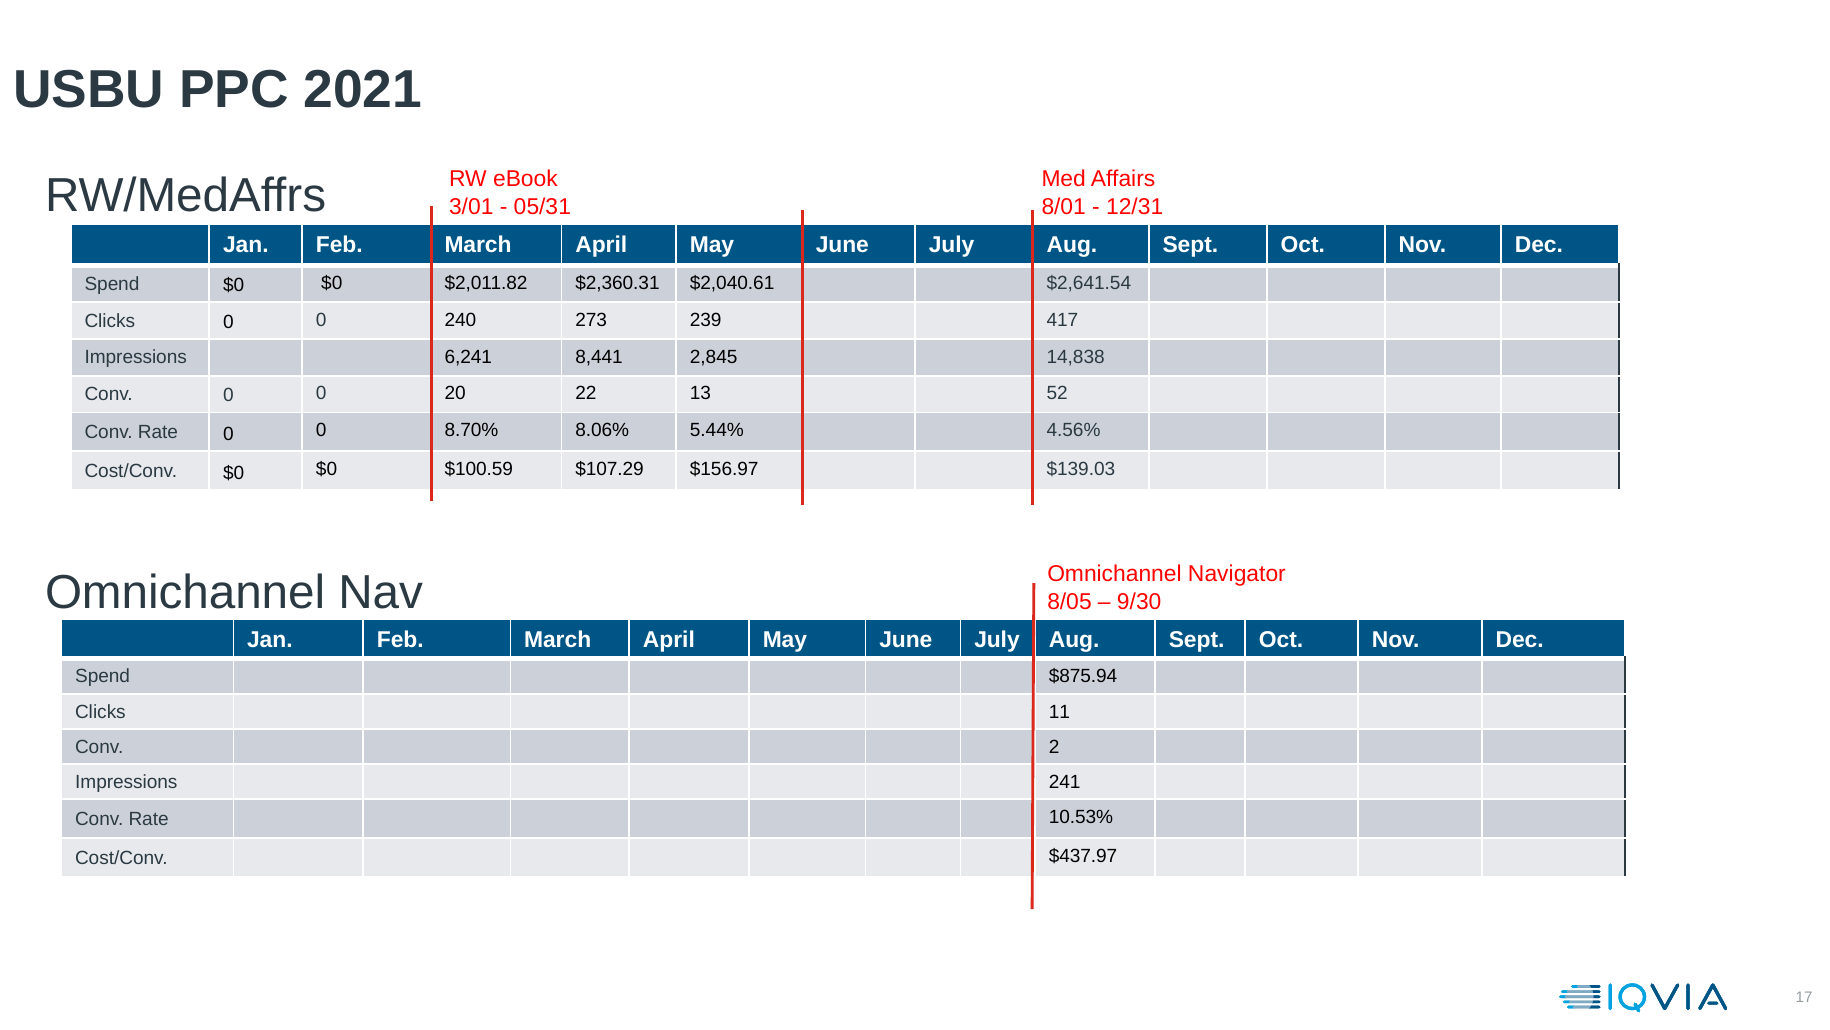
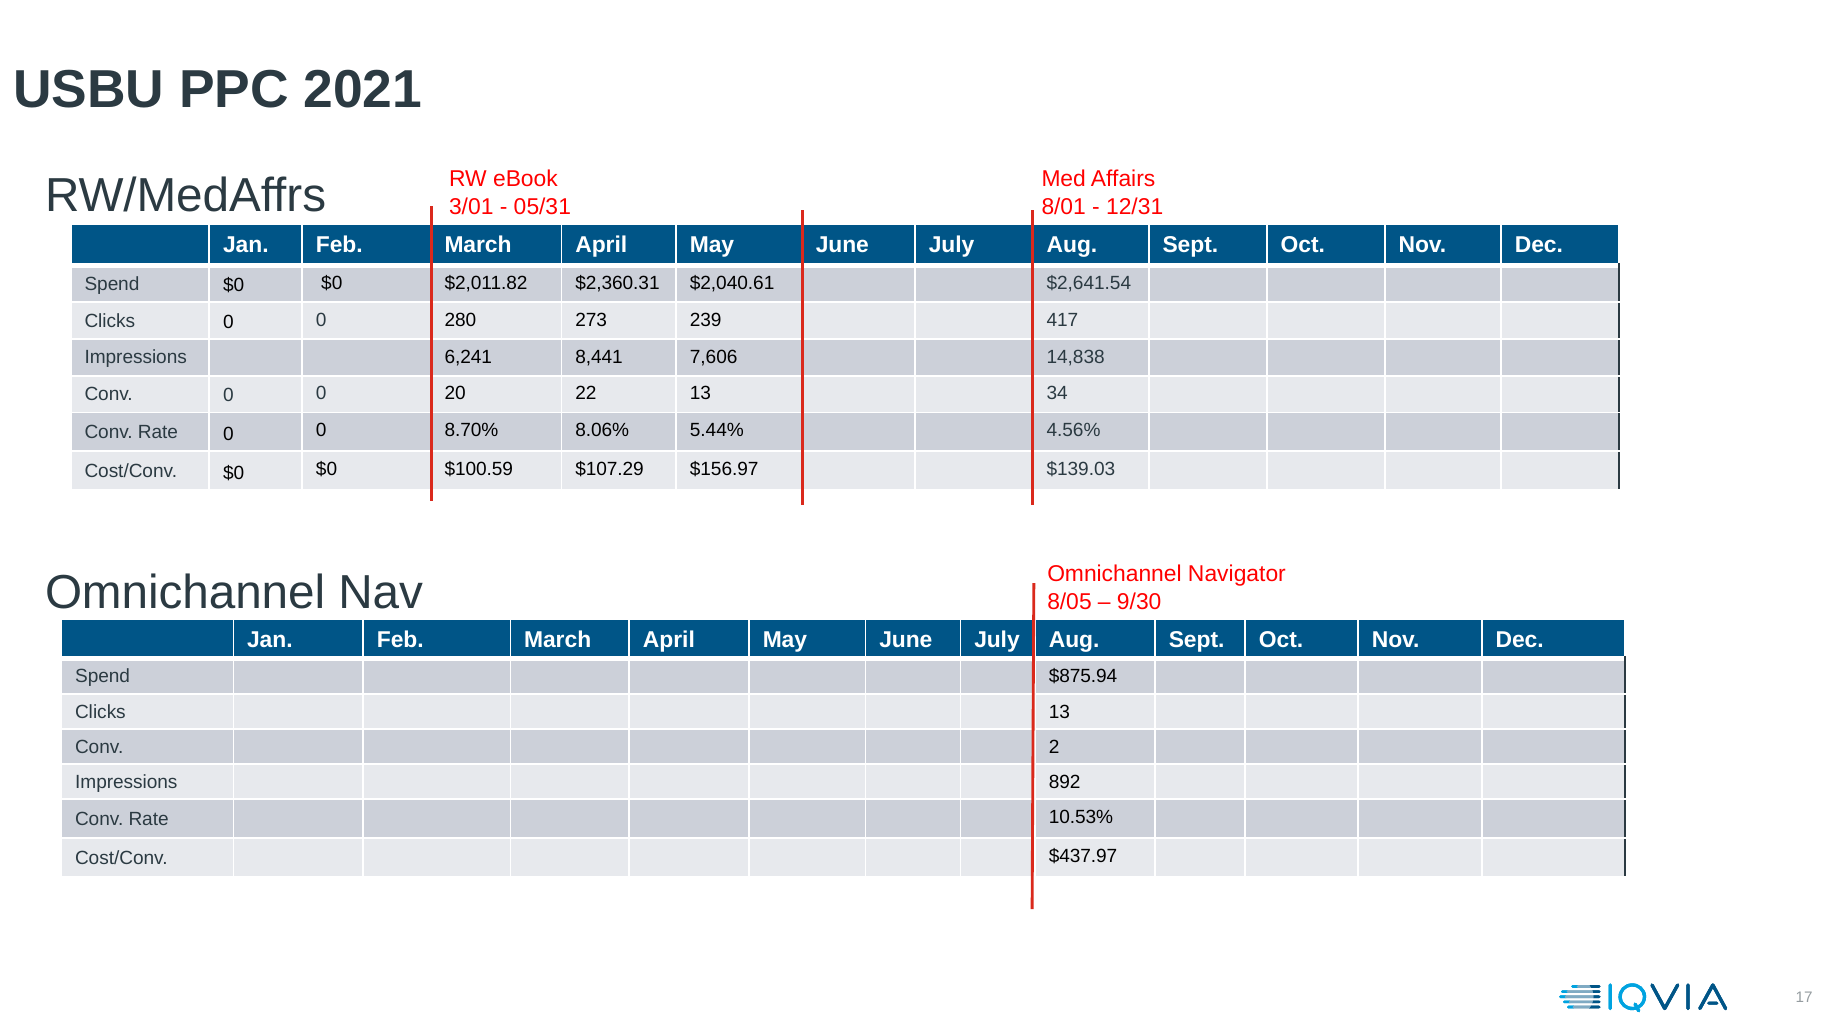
240: 240 -> 280 (460, 320)
2,845: 2,845 -> 7,606 (714, 357)
52: 52 -> 34 (1057, 393)
Clicks 11: 11 -> 13 (1059, 711)
241: 241 -> 892 (1065, 781)
